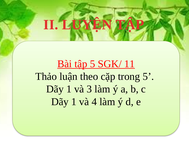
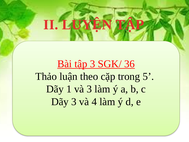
tập 5: 5 -> 3 (93, 64)
11: 11 -> 36 (129, 64)
1: 1 -> 3 (74, 102)
